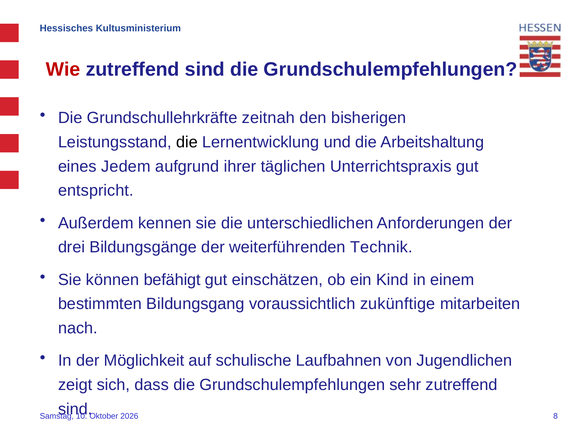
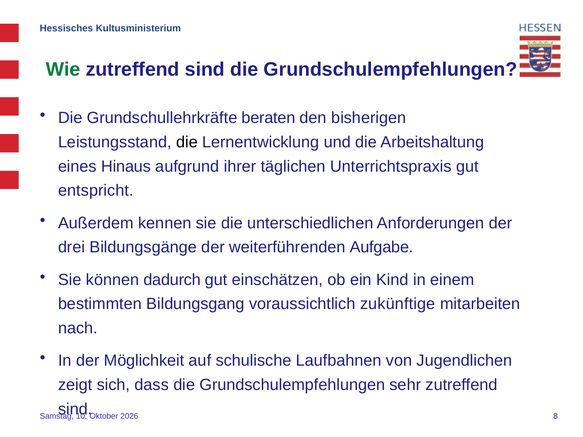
Wie colour: red -> green (63, 69)
zeitnah: zeitnah -> beraten (269, 118)
Jedem: Jedem -> Hinaus (126, 166)
Technik: Technik -> Aufgabe (382, 247)
befähigt: befähigt -> dadurch (172, 280)
